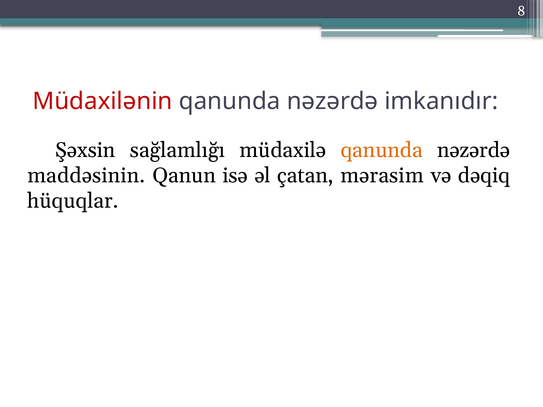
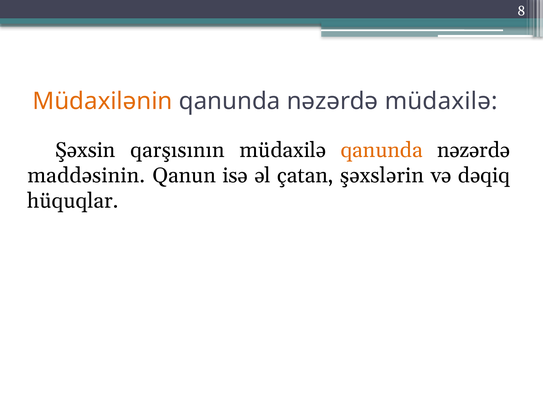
Müdaxilənin colour: red -> orange (103, 101)
nəzərdə imkanıdır: imkanıdır -> müdaxilə (441, 101)
sağlamlığı: sağlamlığı -> qarşısının (177, 150)
mərasim: mərasim -> şəxslərin (382, 176)
